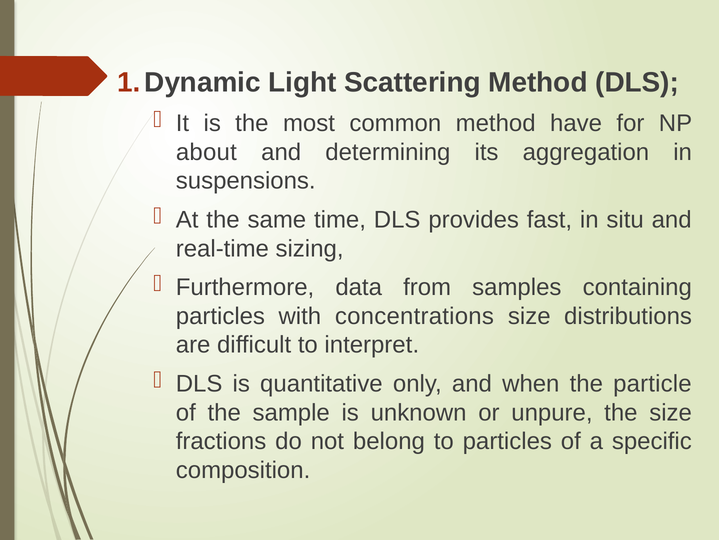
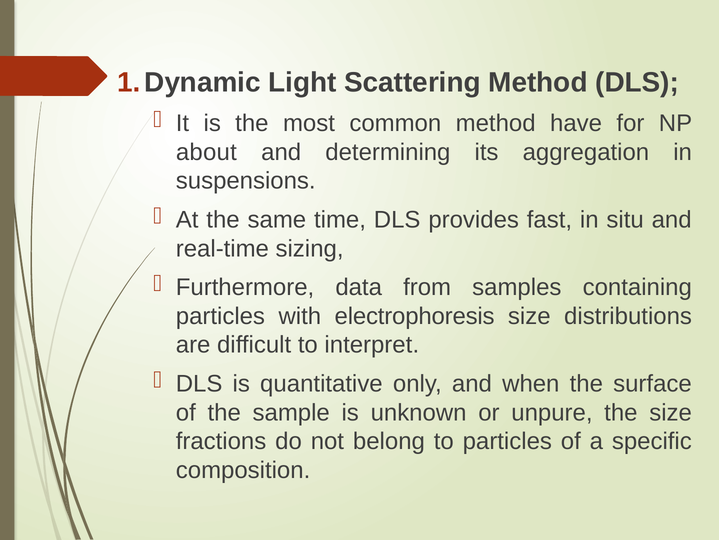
concentrations: concentrations -> electrophoresis (415, 316)
particle: particle -> surface (652, 383)
